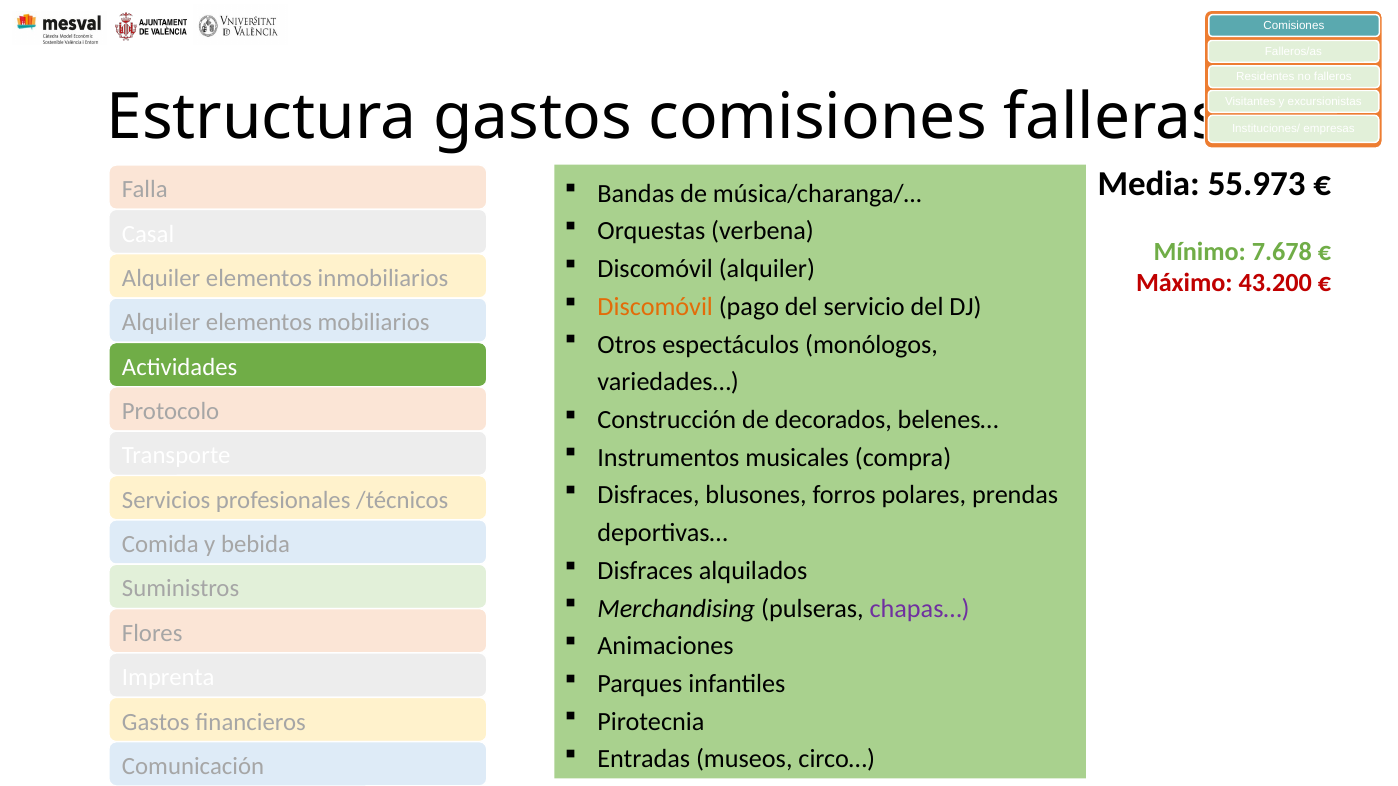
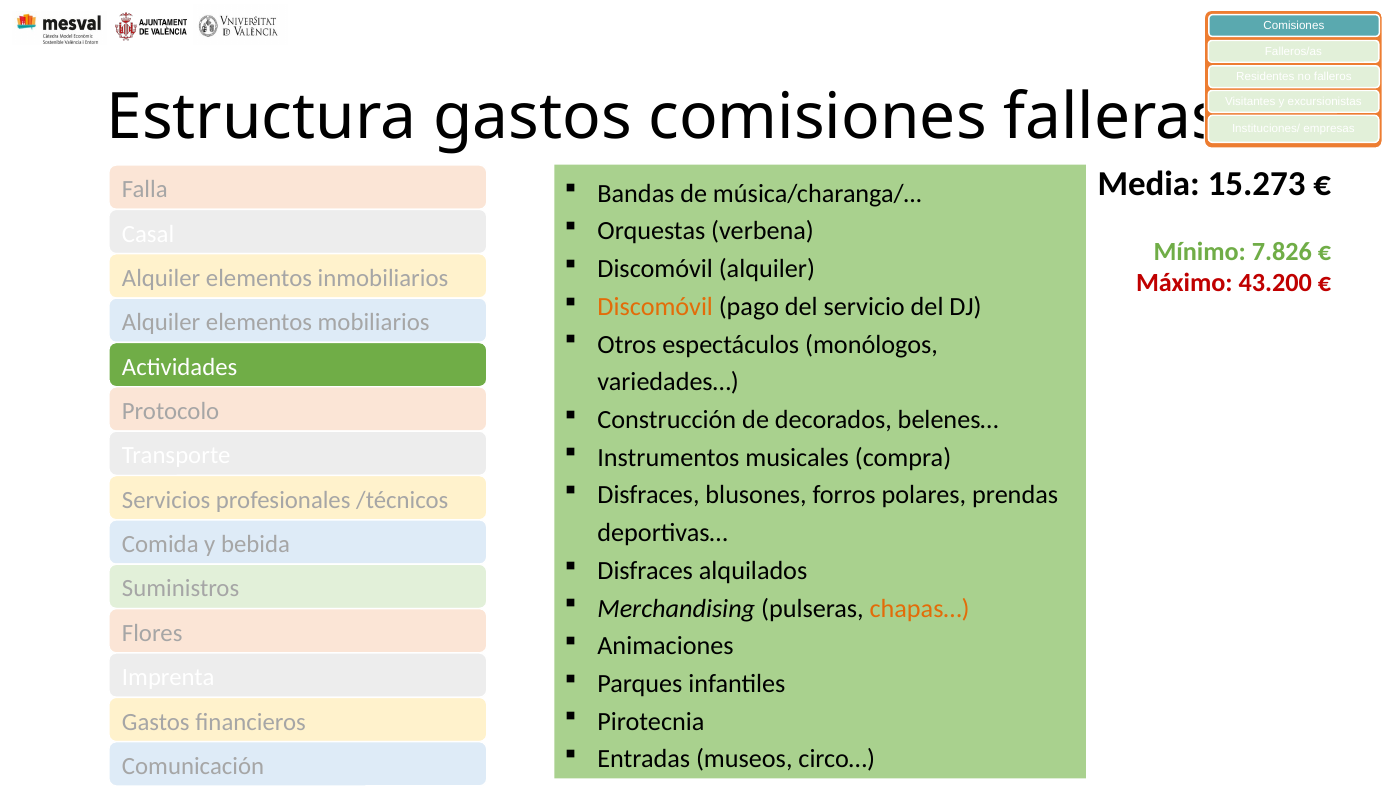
55.973: 55.973 -> 15.273 (1257, 184)
7.678: 7.678 -> 7.826 (1282, 251)
chapas… colour: purple -> orange (920, 609)
